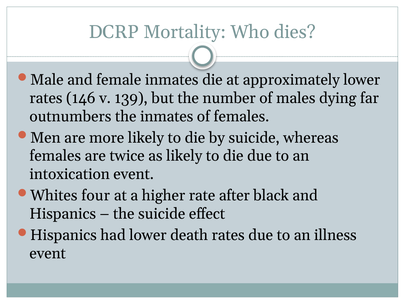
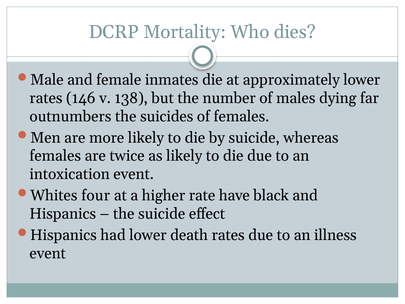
139: 139 -> 138 (131, 98)
the inmates: inmates -> suicides (167, 116)
after: after -> have (234, 195)
